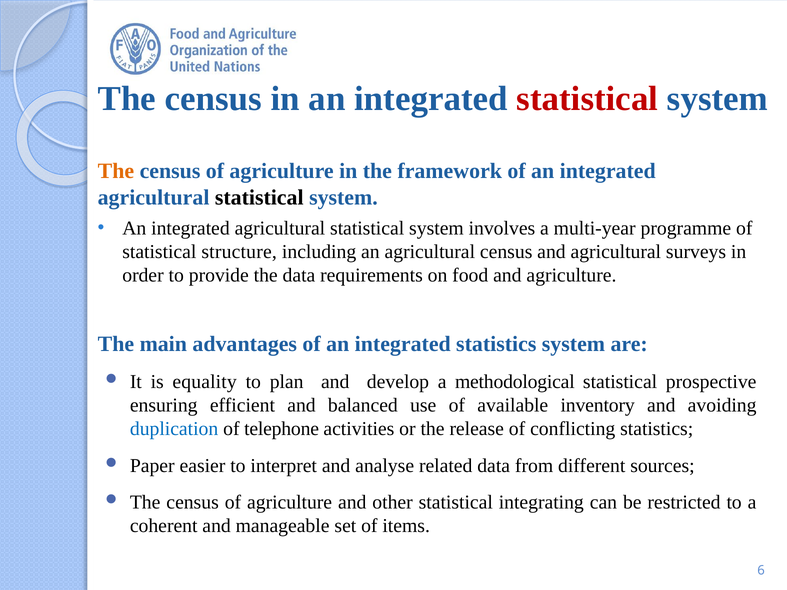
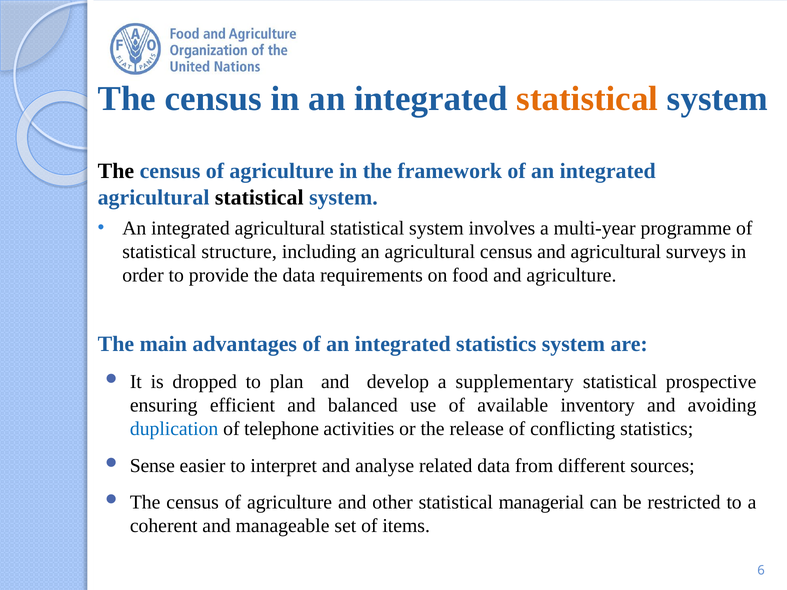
statistical colour: red -> orange (587, 99)
The colour: orange -> black (116, 171)
equality: equality -> dropped (205, 382)
methodological: methodological -> supplementary (515, 382)
Paper: Paper -> Sense (152, 466)
integrating: integrating -> managerial (541, 503)
